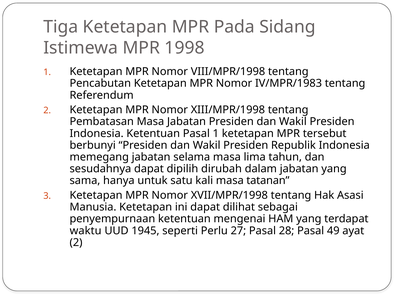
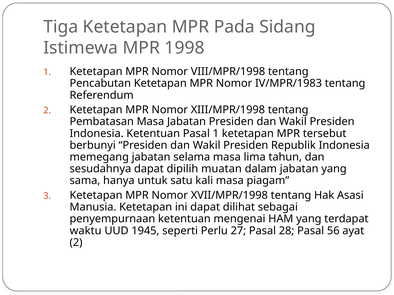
dirubah: dirubah -> muatan (221, 169)
tatanan: tatanan -> piagam (268, 181)
49: 49 -> 56 (333, 231)
